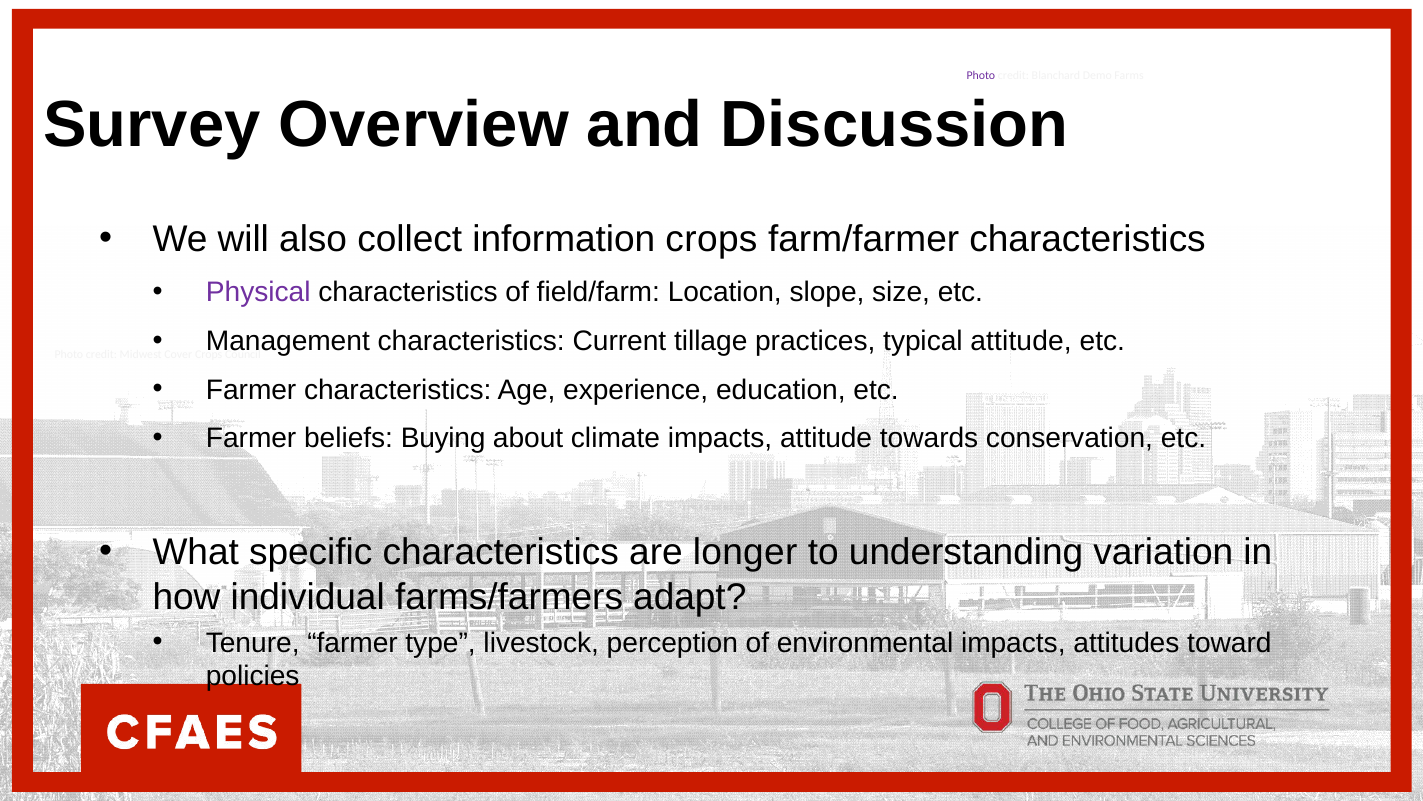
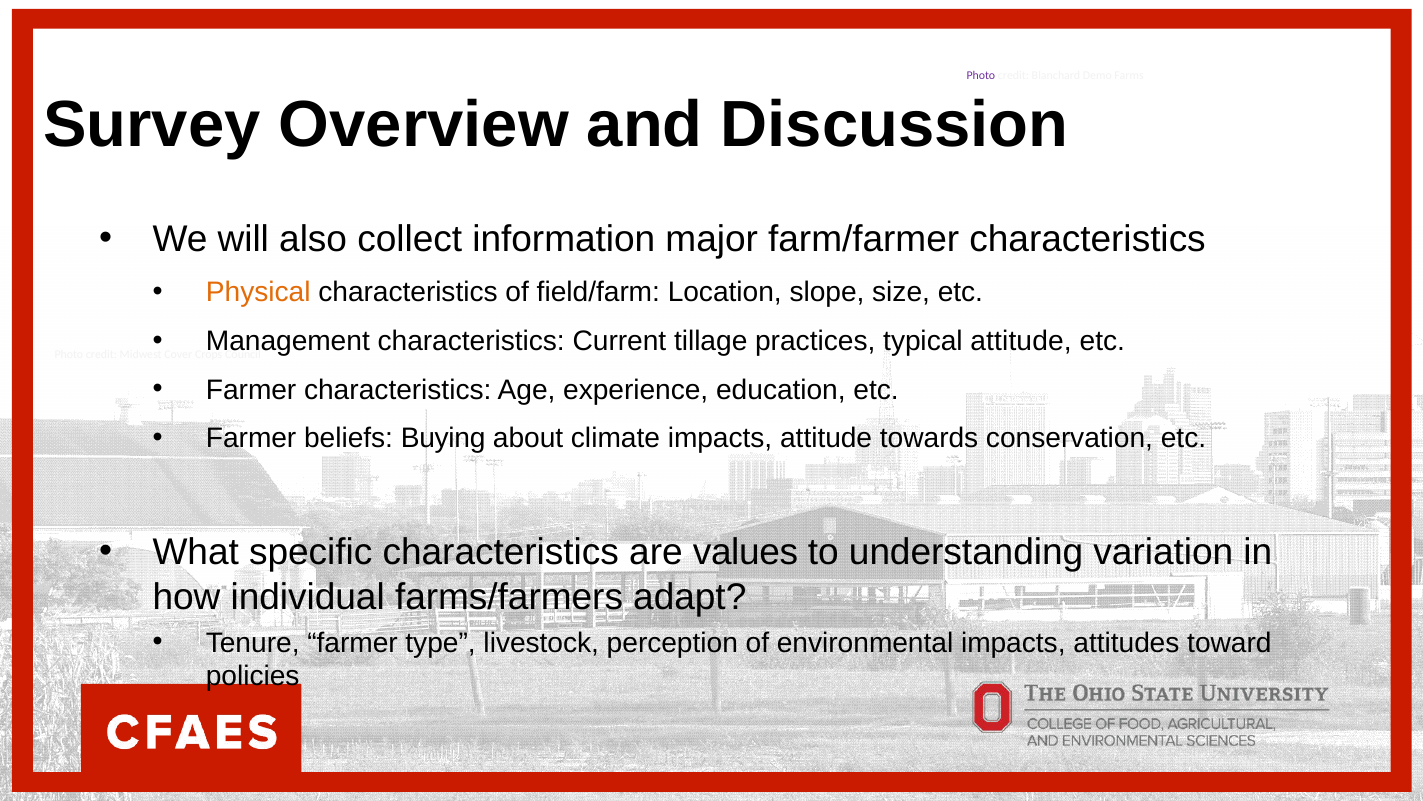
information crops: crops -> major (712, 239)
Physical colour: purple -> orange (258, 292)
longer: longer -> values (745, 552)
